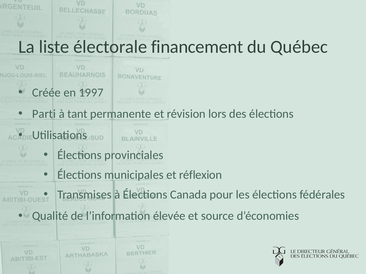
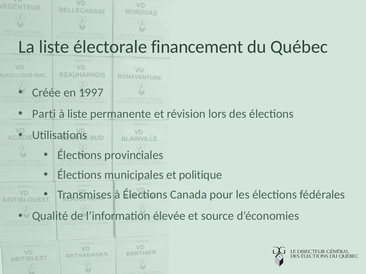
à tant: tant -> liste (77, 114)
réflexion: réflexion -> politique (201, 175)
